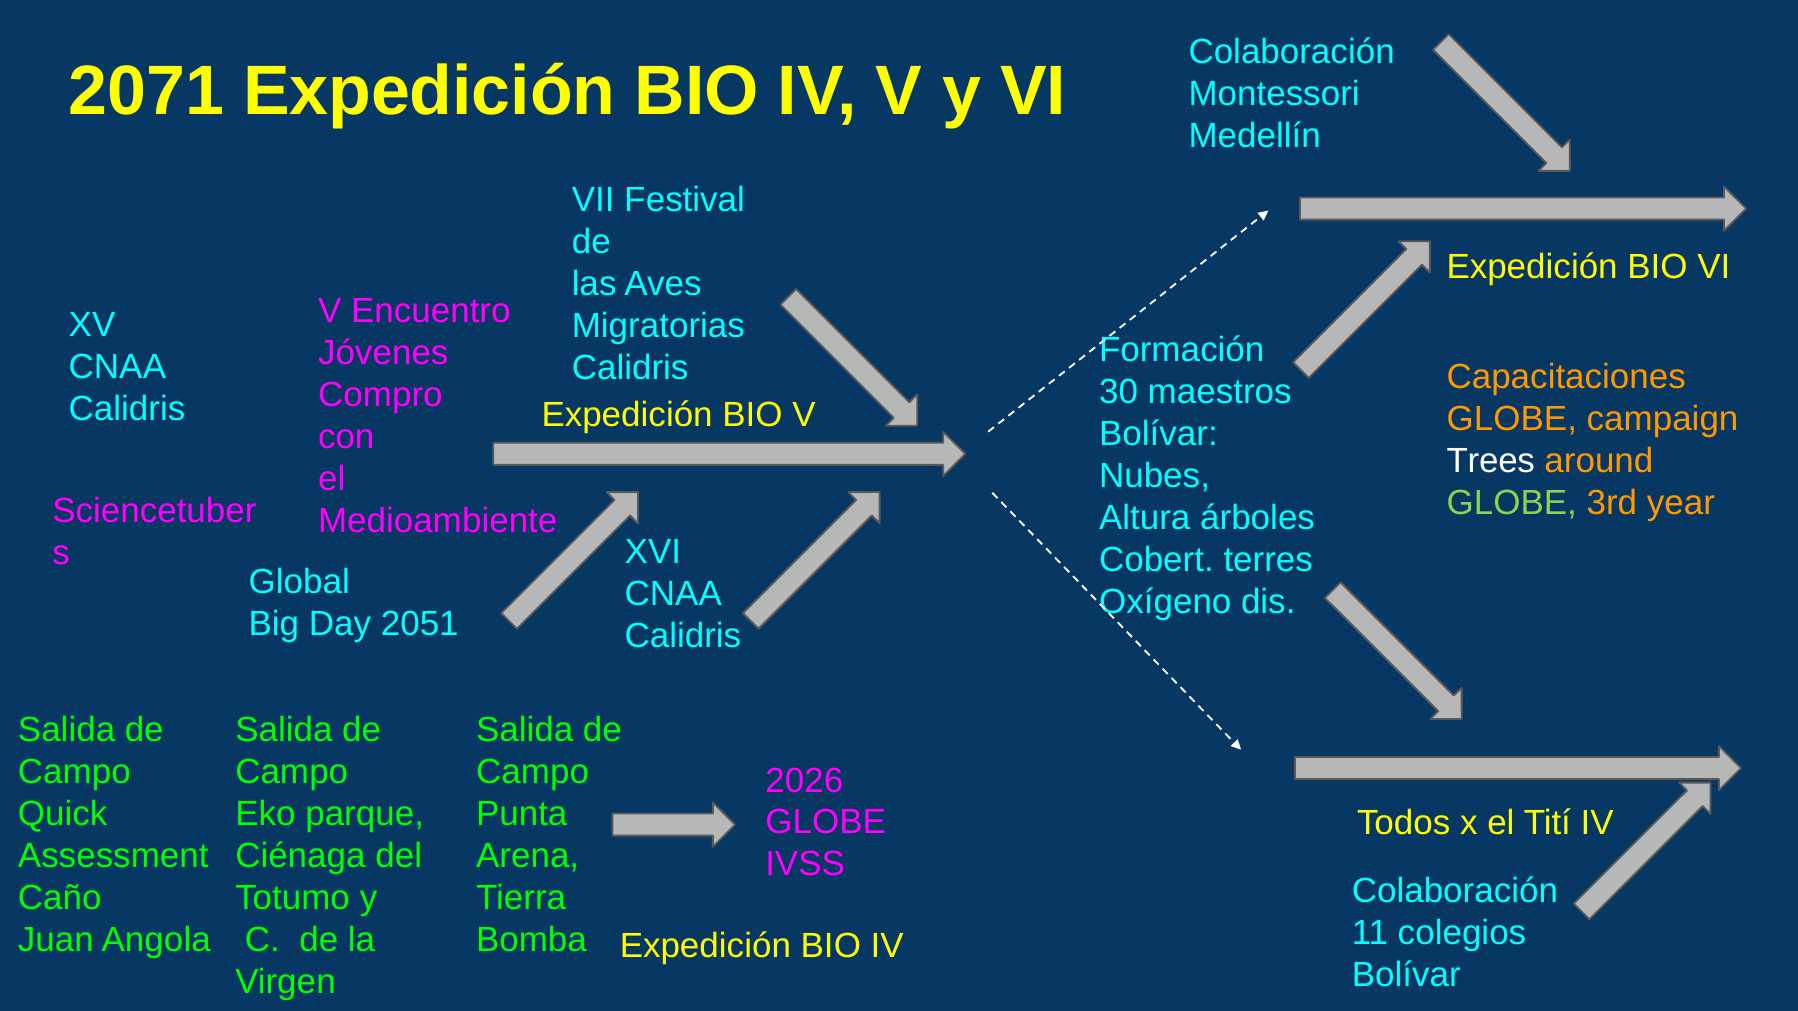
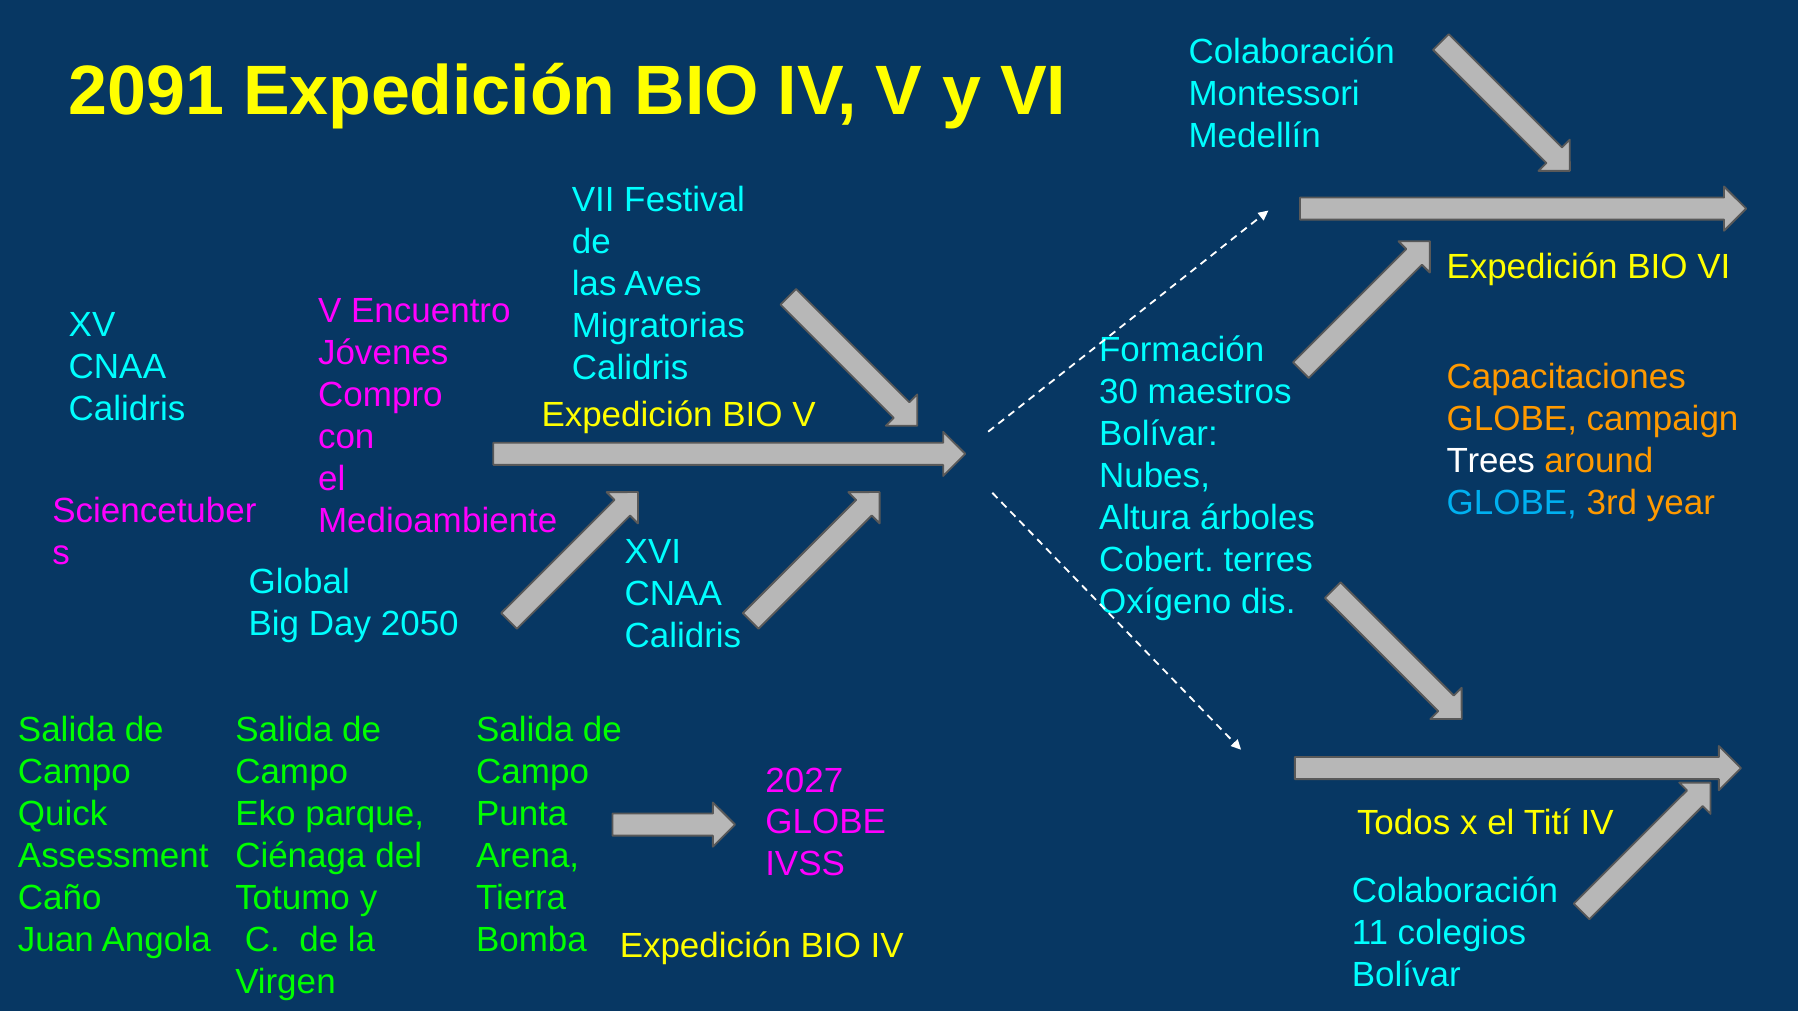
2071: 2071 -> 2091 (146, 91)
GLOBE colour: light green -> light blue (1512, 503)
2051: 2051 -> 2050 (420, 624)
2026: 2026 -> 2027 (804, 781)
